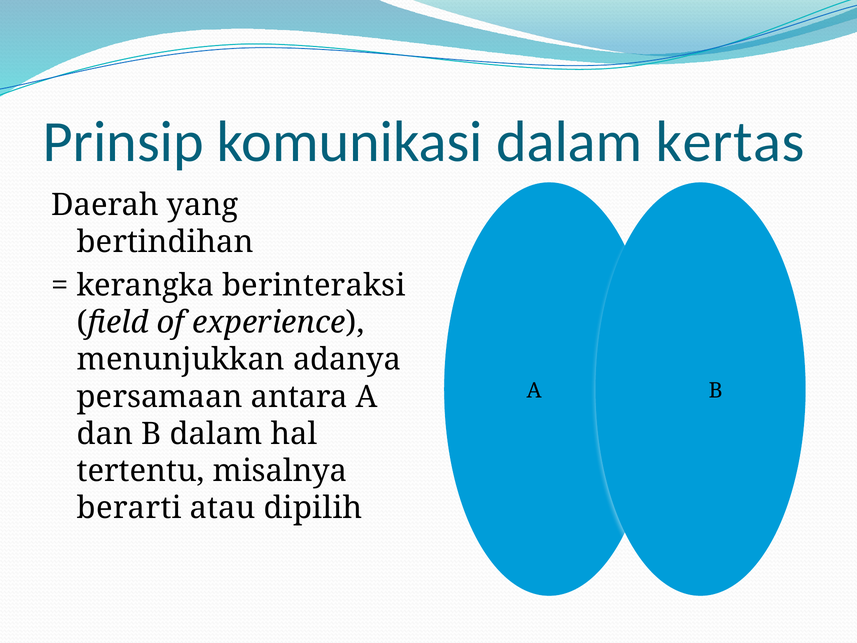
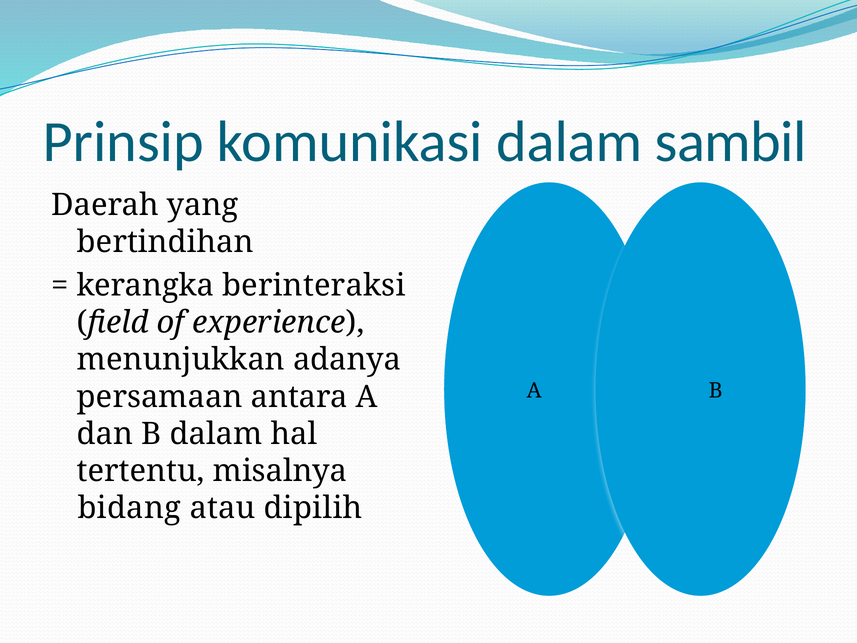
kertas: kertas -> sambil (731, 142)
berarti: berarti -> bidang (129, 508)
